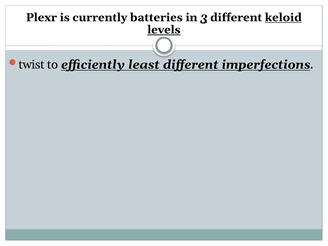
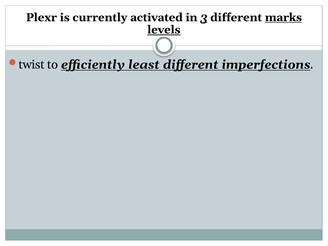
batteries: batteries -> activated (156, 17)
keloid: keloid -> marks (283, 17)
